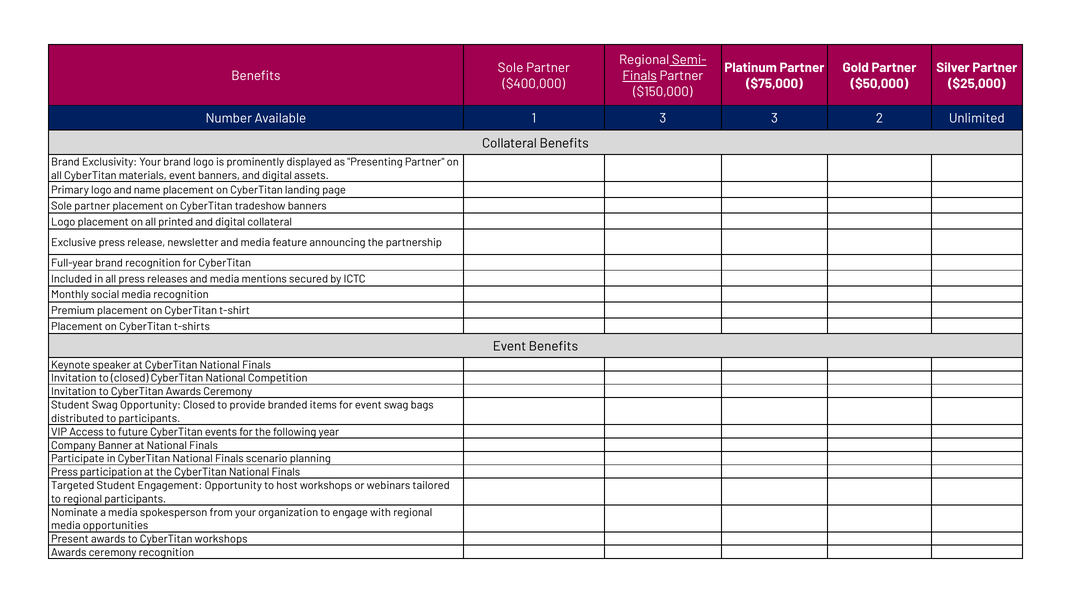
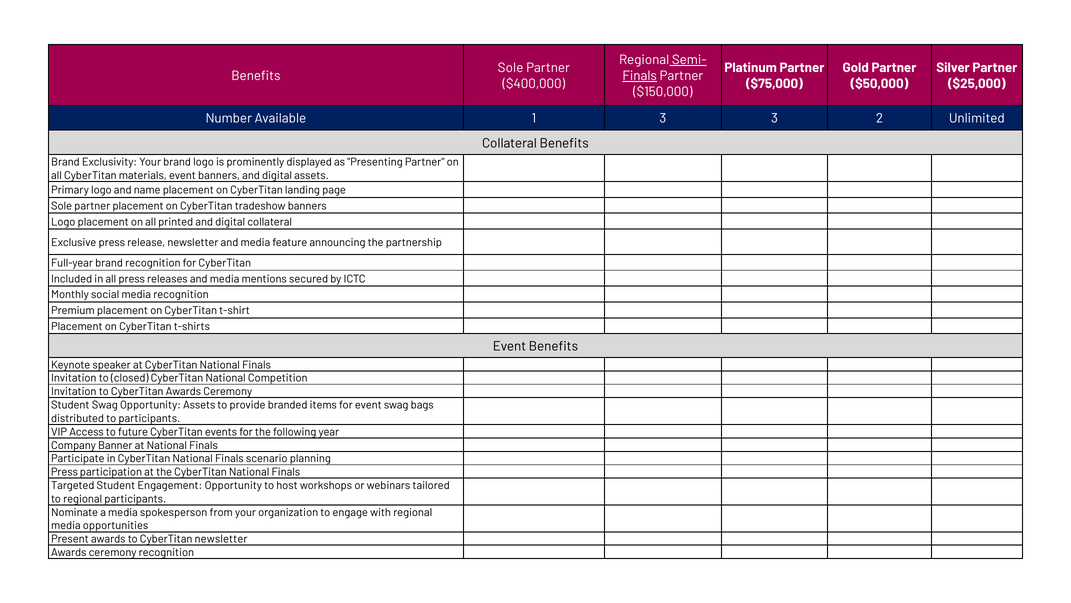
Opportunity Closed: Closed -> Assets (199, 405)
CyberTitan workshops: workshops -> newsletter (221, 539)
